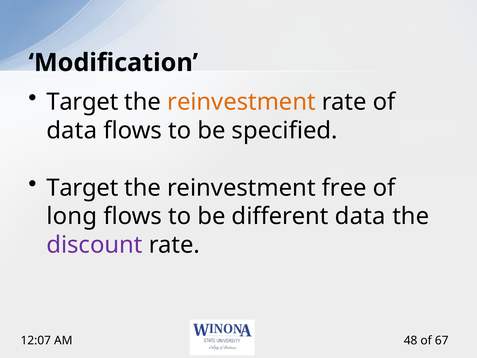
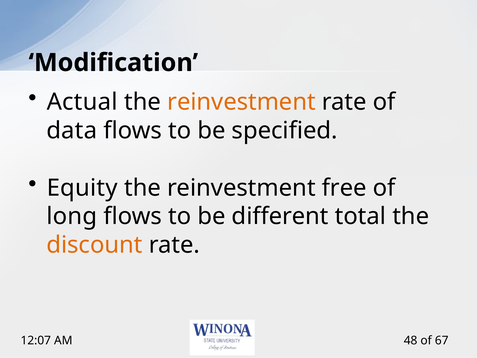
Target: Target -> Actual (82, 102)
Target: Target -> Equity (82, 188)
different data: data -> total (360, 216)
discount colour: purple -> orange (95, 245)
